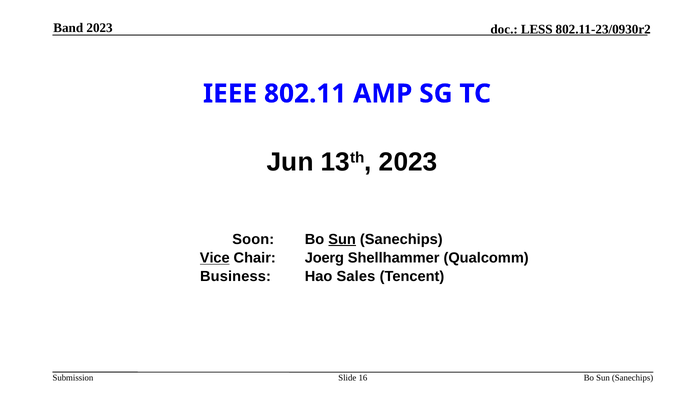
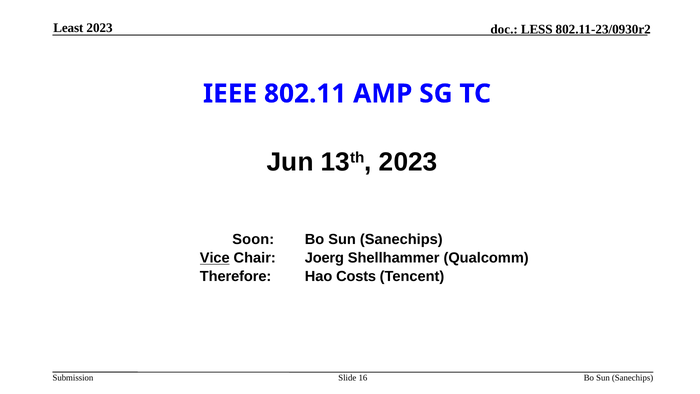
Band: Band -> Least (68, 28)
Sun underline: present -> none (342, 239)
Business: Business -> Therefore (236, 276)
Sales: Sales -> Costs (356, 276)
